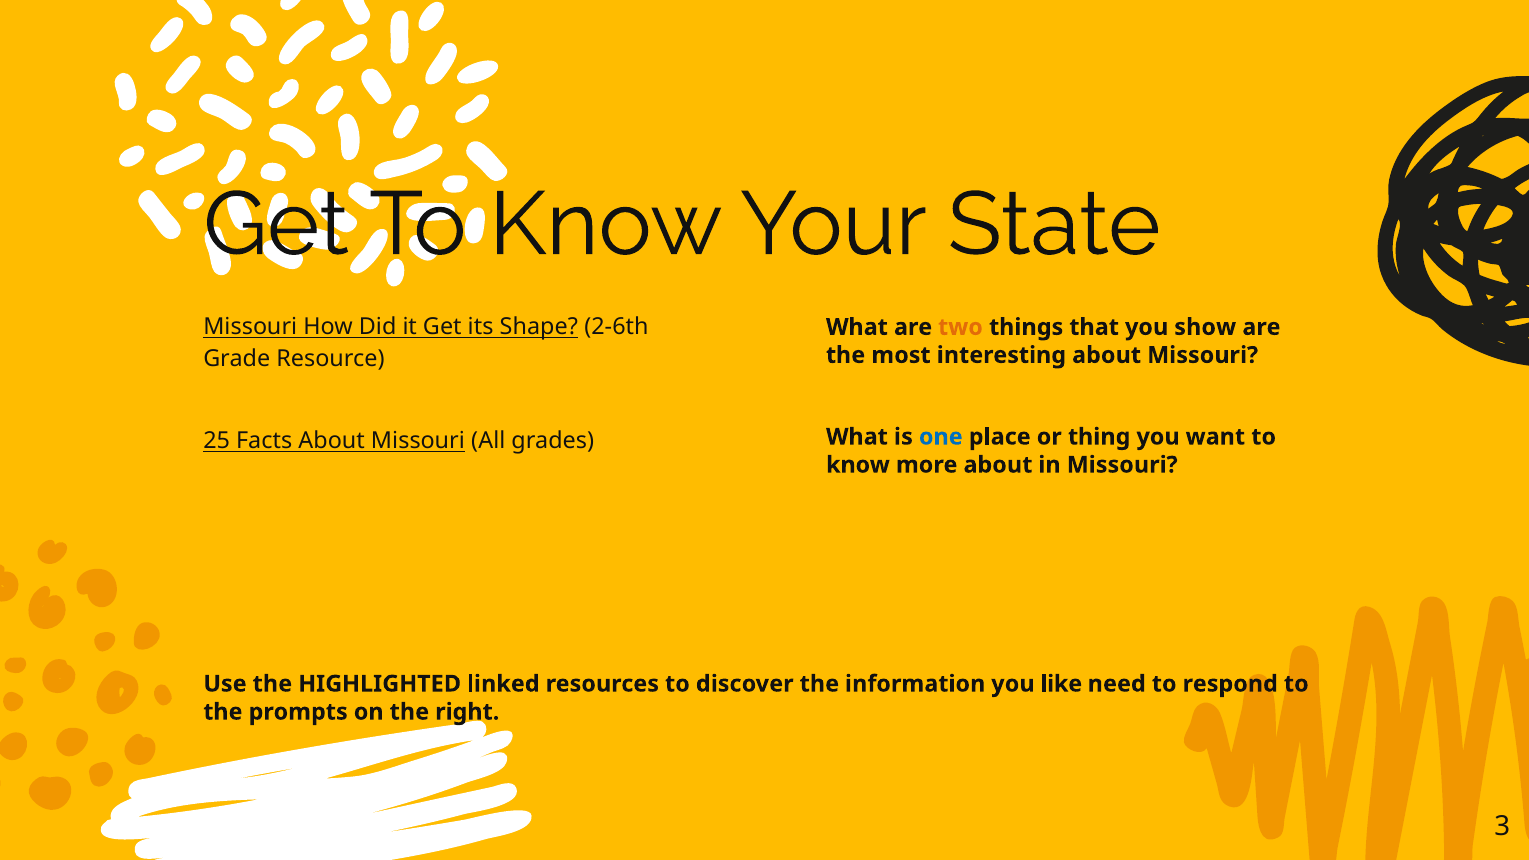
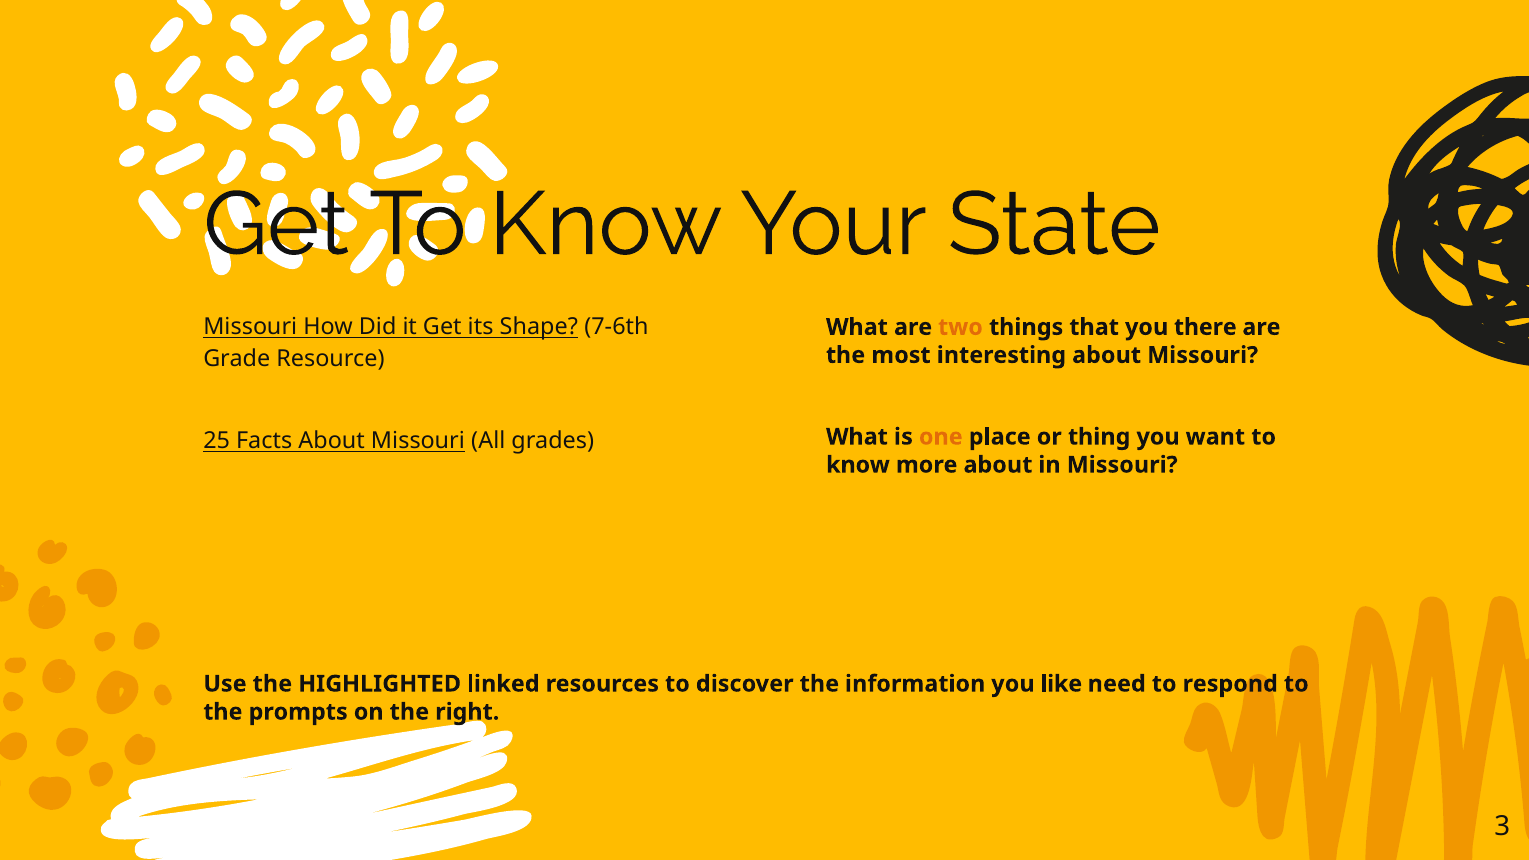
2-6th: 2-6th -> 7-6th (616, 327)
show: show -> there (1205, 327)
one colour: blue -> orange (941, 437)
